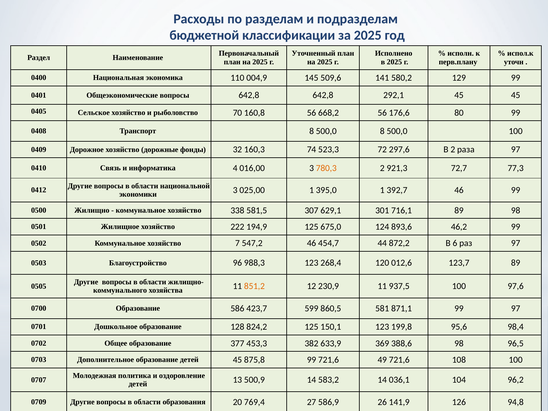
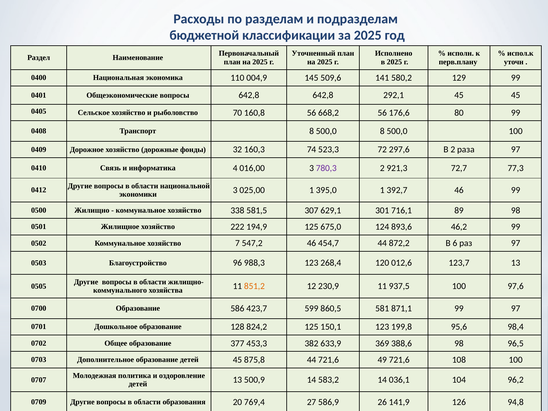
780,3 colour: orange -> purple (326, 168)
123,7 89: 89 -> 13 (516, 263)
875,8 99: 99 -> 44 (312, 360)
